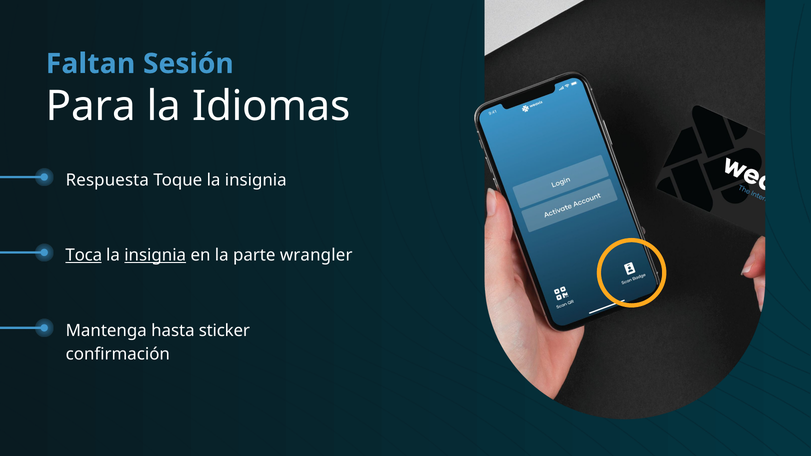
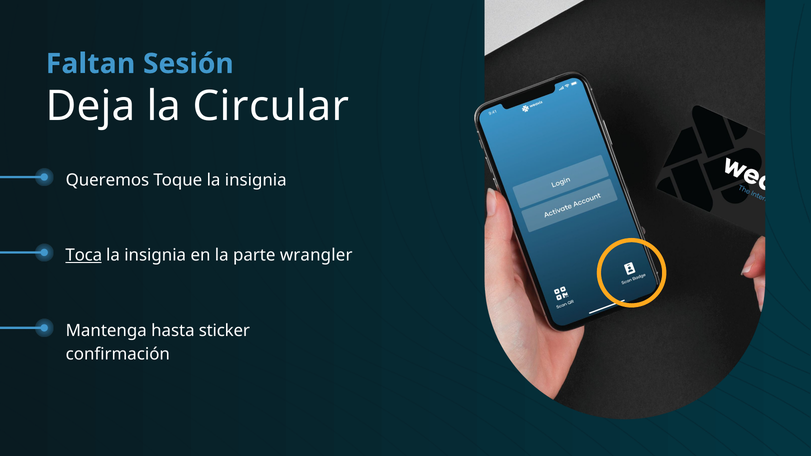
Para: Para -> Deja (91, 106)
Idiomas: Idiomas -> Circular (271, 106)
Respuesta: Respuesta -> Queremos (107, 180)
insignia underline: present -> none (155, 255)
